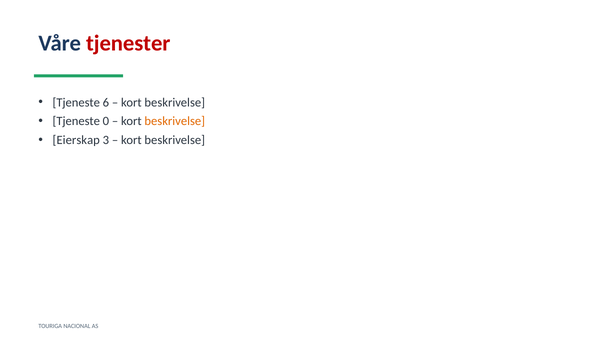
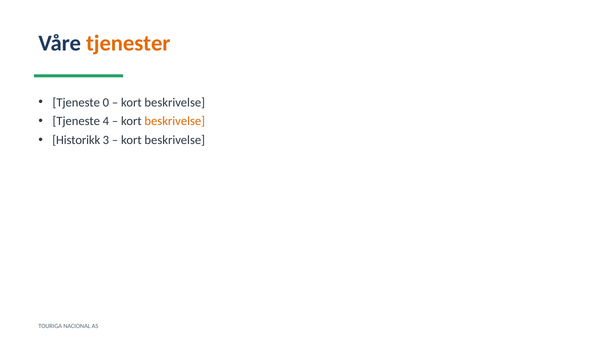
tjenester colour: red -> orange (128, 43)
6: 6 -> 0 (106, 102)
0: 0 -> 4 (106, 121)
Eierskap: Eierskap -> Historikk (76, 140)
